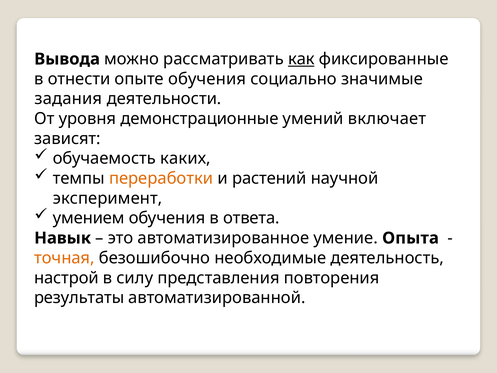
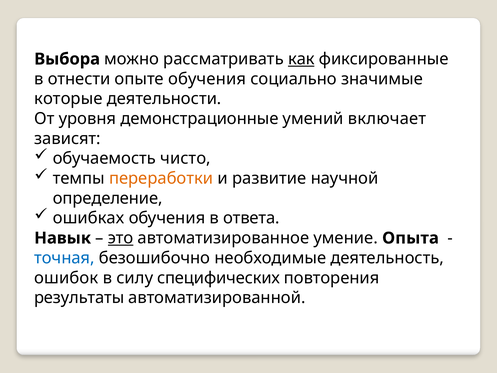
Вывода: Вывода -> Выбора (67, 59)
задания: задания -> которые (68, 99)
каких: каких -> чисто (186, 158)
растений: растений -> развитие (269, 178)
эксперимент: эксперимент -> определение (108, 198)
умением: умением -> ошибках (89, 218)
это underline: none -> present (121, 238)
точная colour: orange -> blue (64, 258)
настрой: настрой -> ошибок (66, 278)
представления: представления -> специфических (219, 278)
